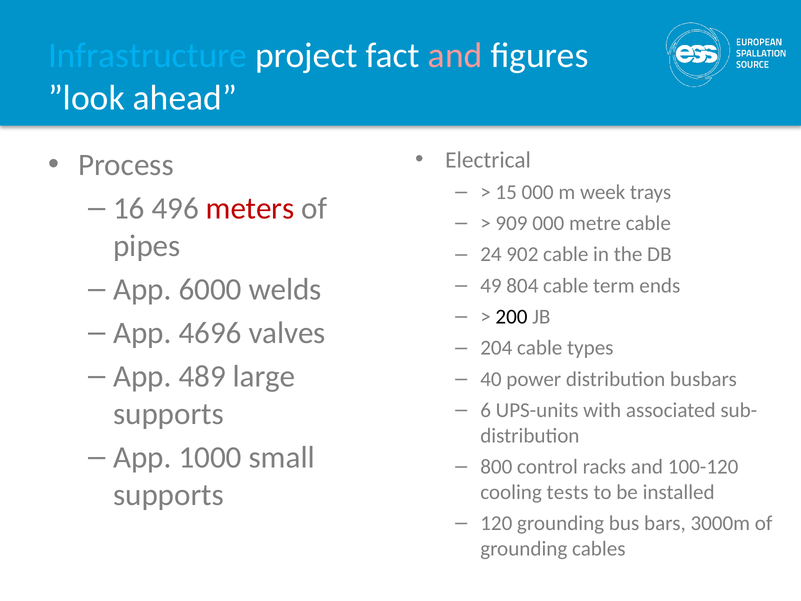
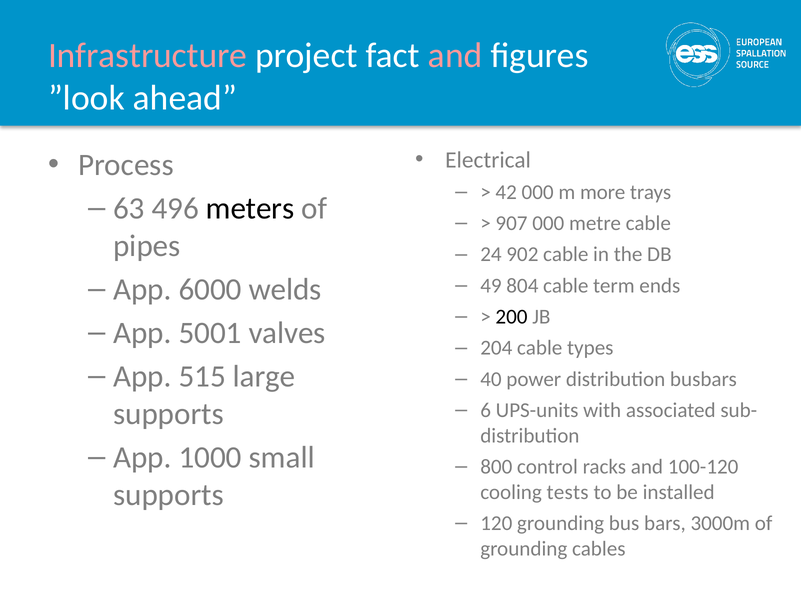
Infrastructure colour: light blue -> pink (148, 55)
15: 15 -> 42 (506, 192)
week: week -> more (603, 192)
16: 16 -> 63 (129, 209)
meters colour: red -> black (250, 209)
909: 909 -> 907 (511, 223)
4696: 4696 -> 5001 (210, 333)
489: 489 -> 515 (202, 377)
